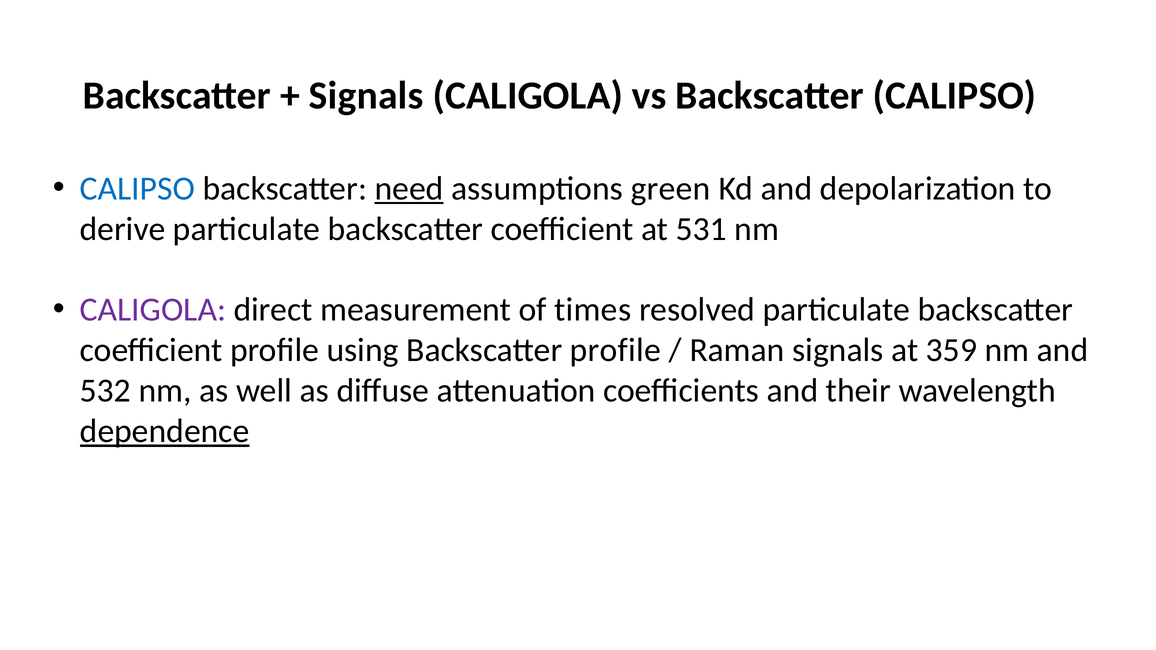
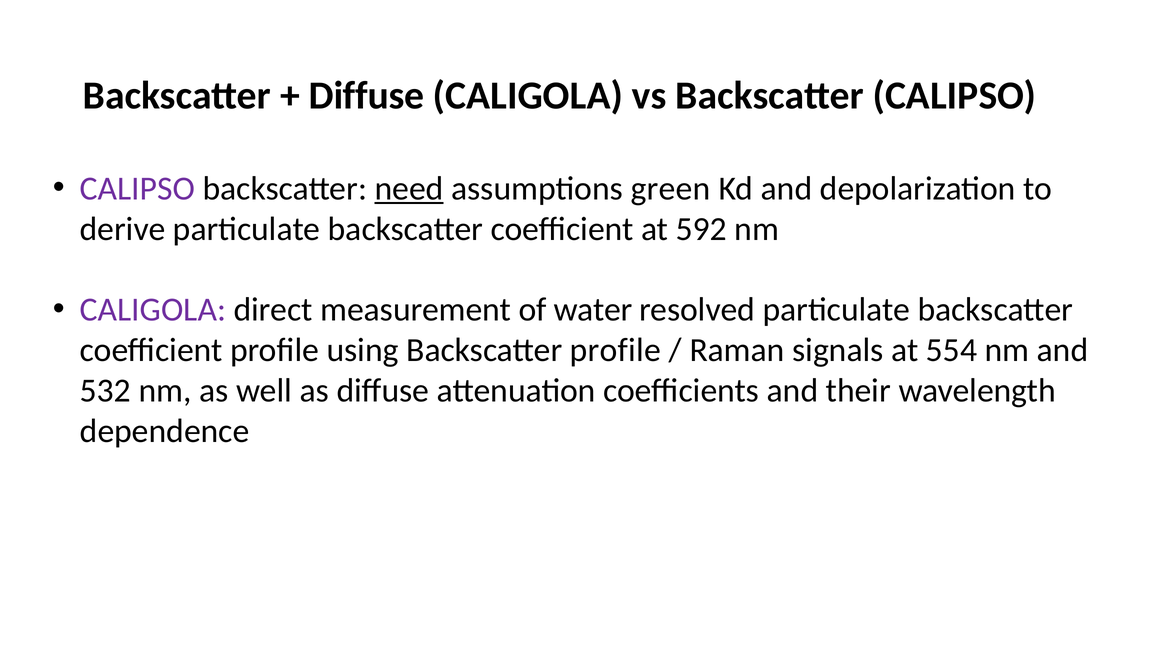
Signals: Signals -> Diffuse (366, 96)
CALIPSO colour: blue -> purple (137, 189)
531: 531 -> 592 (701, 229)
times: times -> water (593, 310)
359: 359 -> 554 (951, 350)
dependence underline: present -> none (165, 431)
